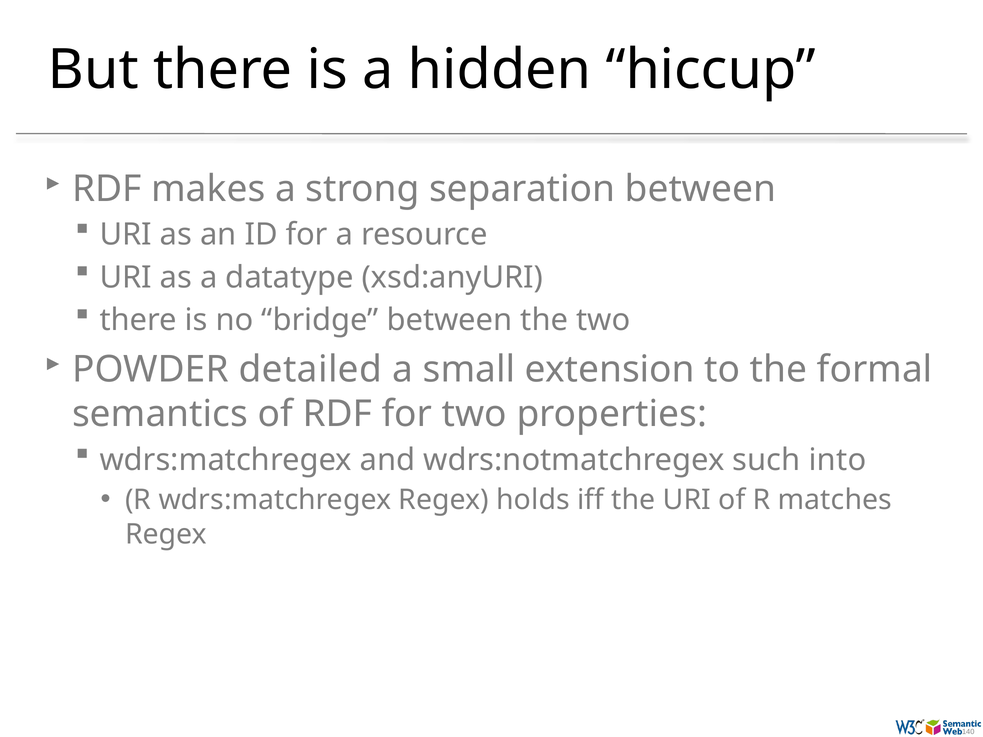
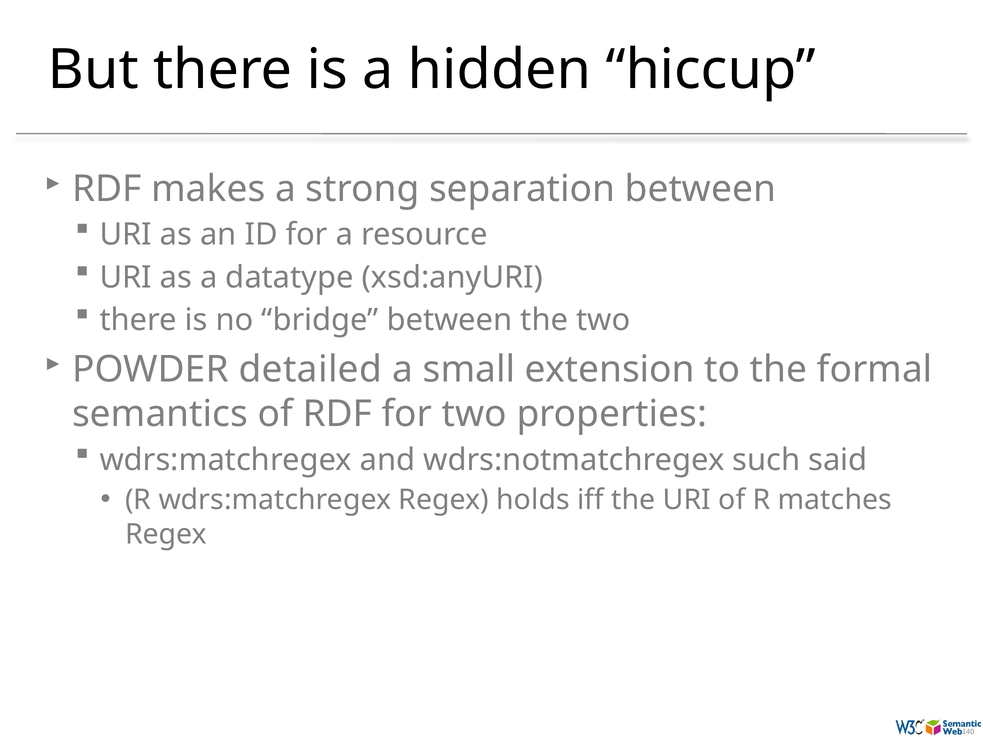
into: into -> said (838, 460)
